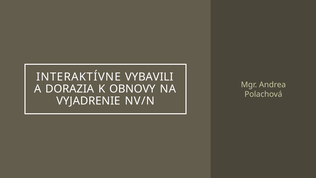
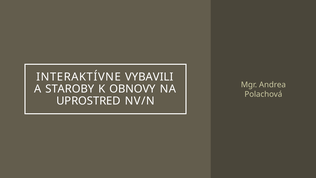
DORAZIA: DORAZIA -> STAROBY (70, 89)
VYJADRENIE: VYJADRENIE -> UPROSTRED (88, 101)
